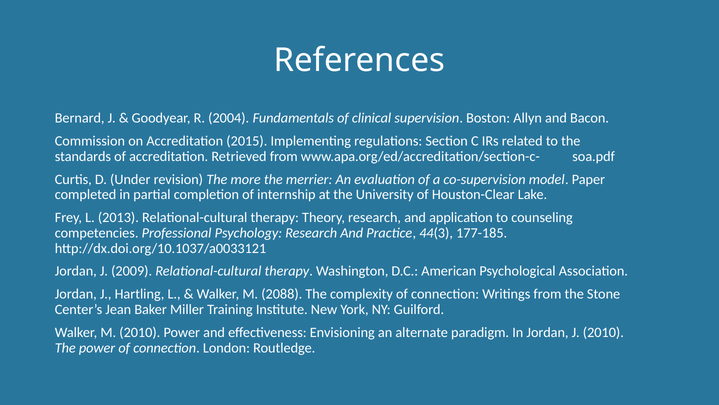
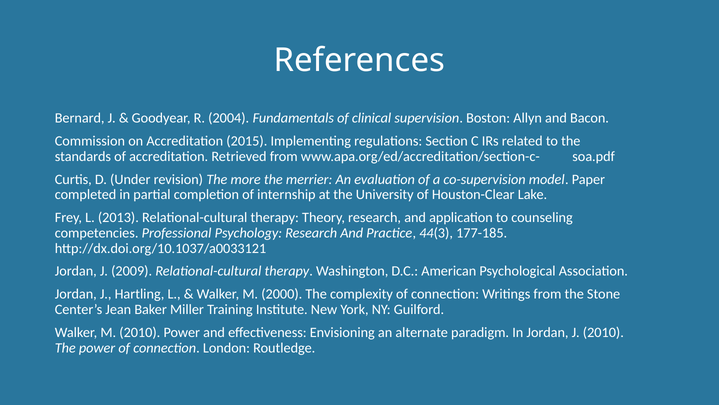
2088: 2088 -> 2000 (282, 294)
